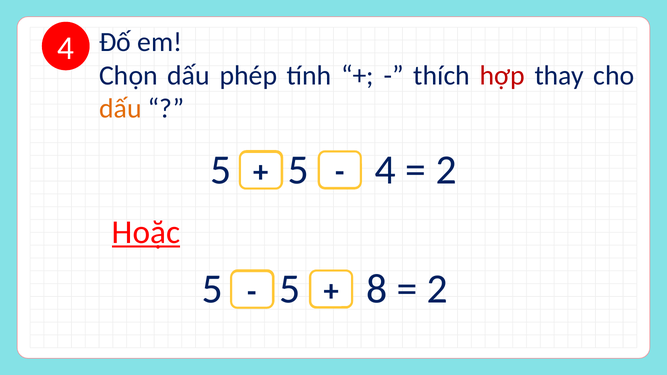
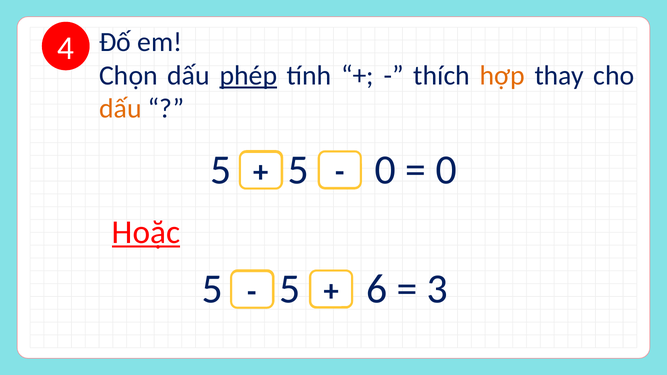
phép underline: none -> present (248, 76)
hợp colour: red -> orange (502, 76)
5 4: 4 -> 0 (386, 170)
2: 2 -> 0 (446, 170)
8: 8 -> 6 (377, 289)
2: 2 -> 3 (438, 289)
